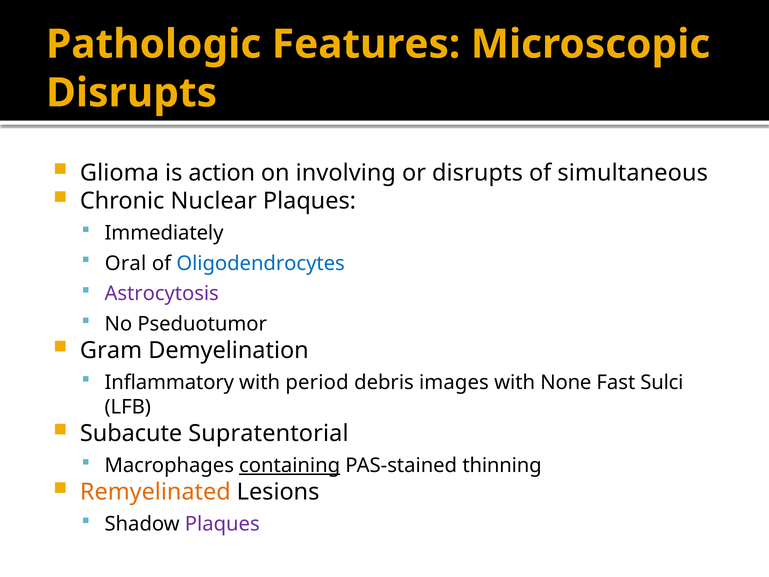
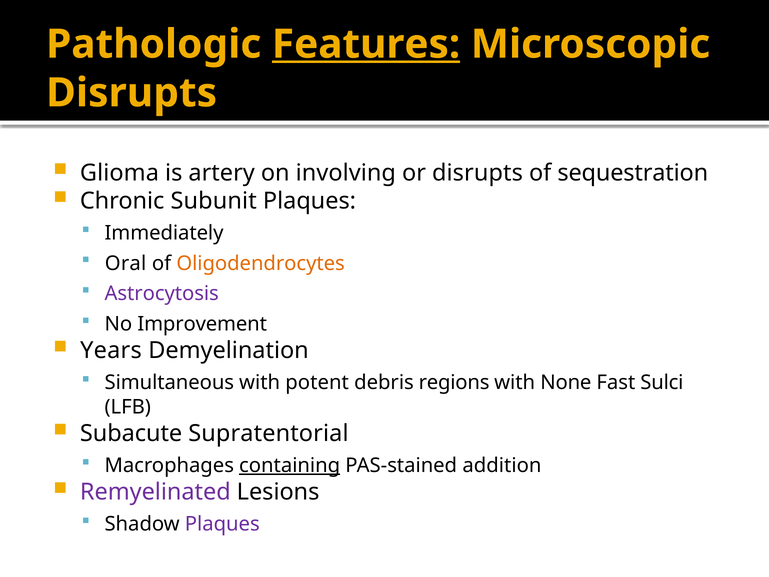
Features underline: none -> present (366, 44)
action: action -> artery (222, 173)
simultaneous: simultaneous -> sequestration (633, 173)
Nuclear: Nuclear -> Subunit (214, 201)
Oligodendrocytes colour: blue -> orange (261, 263)
Pseduotumor: Pseduotumor -> Improvement (202, 324)
Gram: Gram -> Years (111, 350)
Inflammatory: Inflammatory -> Simultaneous (169, 382)
period: period -> potent (317, 382)
images: images -> regions (454, 382)
thinning: thinning -> addition (502, 465)
Remyelinated colour: orange -> purple (155, 492)
